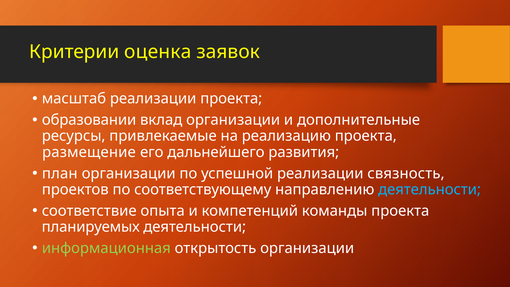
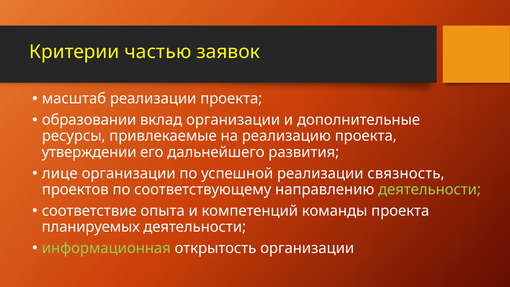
оценка: оценка -> частью (158, 52)
размещение: размещение -> утверждении (89, 152)
план: план -> лице (60, 173)
деятельности colour: light blue -> light green (430, 189)
